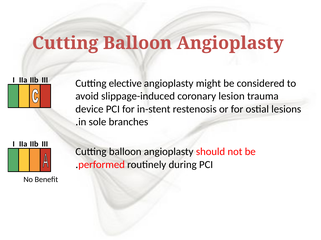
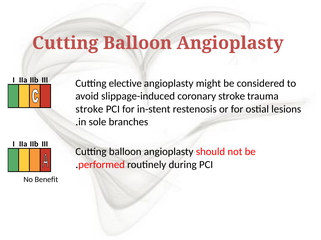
coronary lesion: lesion -> stroke (232, 97)
device: device -> stroke (89, 109)
